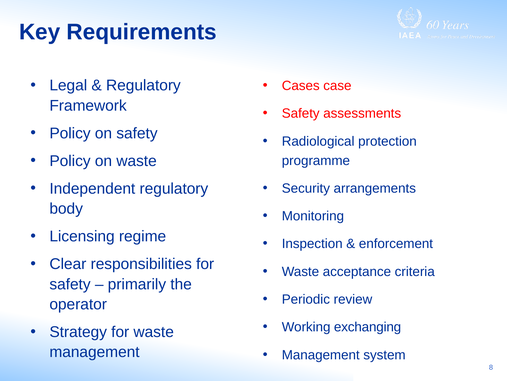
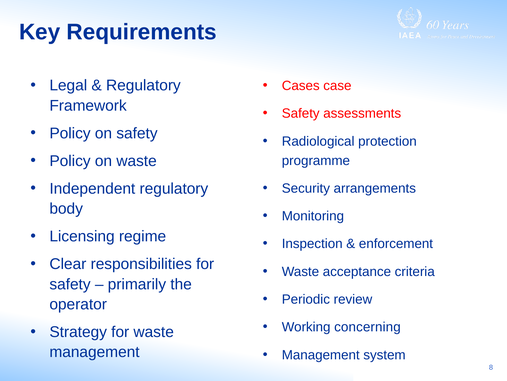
exchanging: exchanging -> concerning (367, 327)
